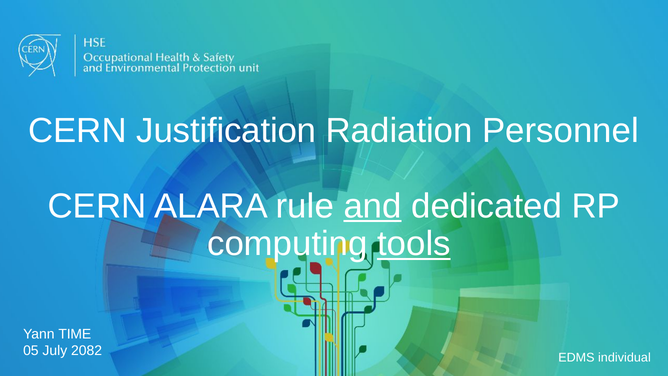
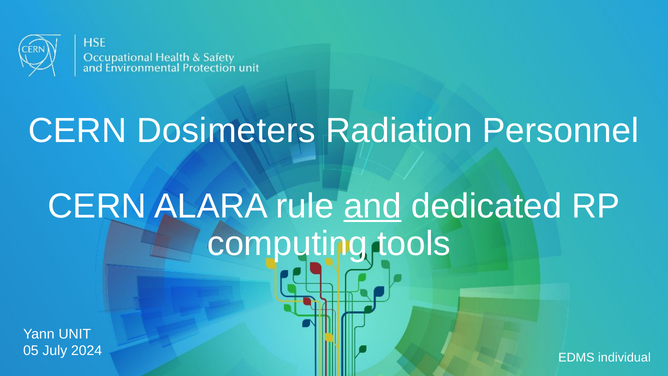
Justification: Justification -> Dosimeters (226, 131)
tools underline: present -> none (414, 244)
TIME: TIME -> UNIT (75, 334)
2082: 2082 -> 2024 (87, 350)
